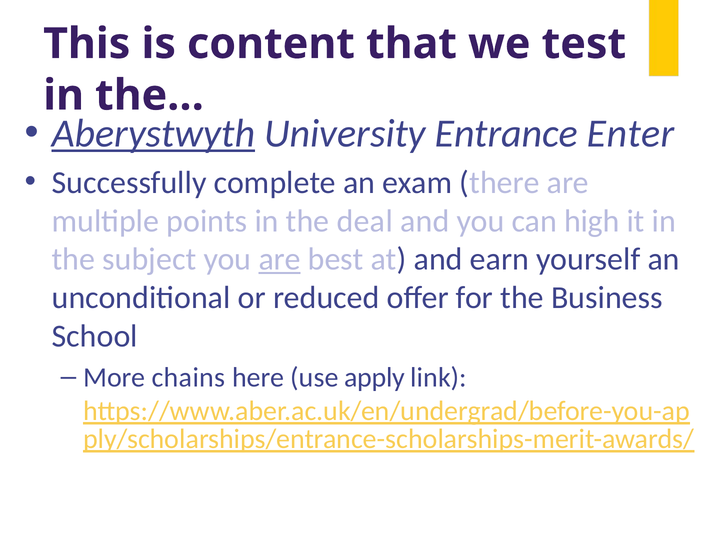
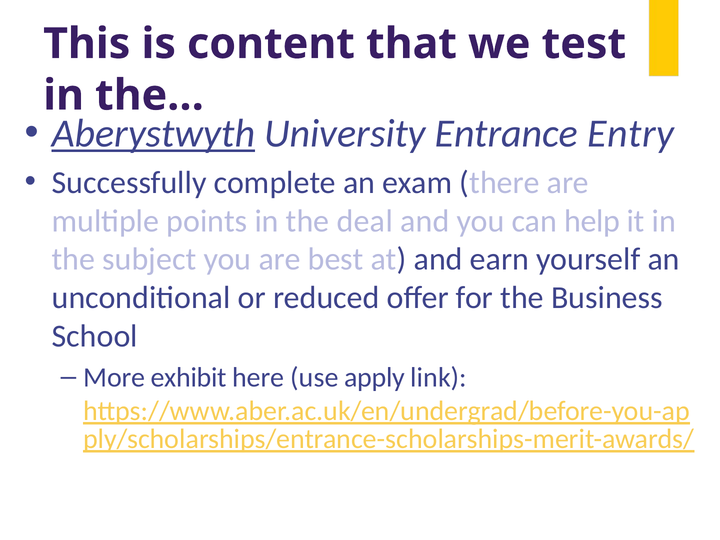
Enter: Enter -> Entry (631, 134)
high: high -> help (592, 221)
are underline: present -> none (280, 259)
chains: chains -> exhibit (189, 378)
